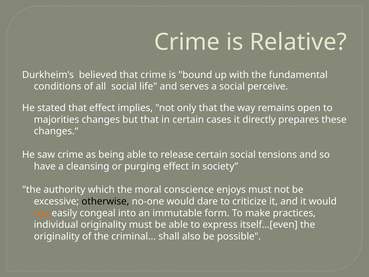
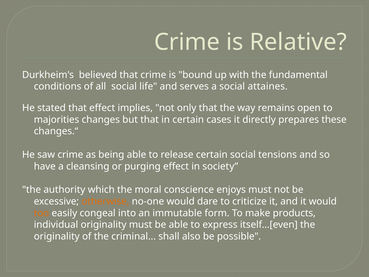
perceive: perceive -> attaines (268, 86)
otherwise colour: black -> orange (105, 201)
practices: practices -> products (294, 213)
